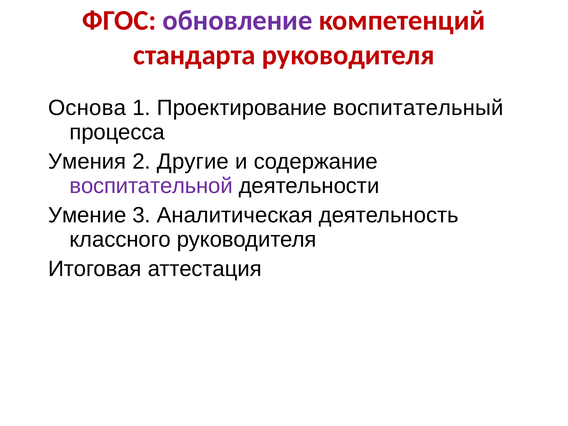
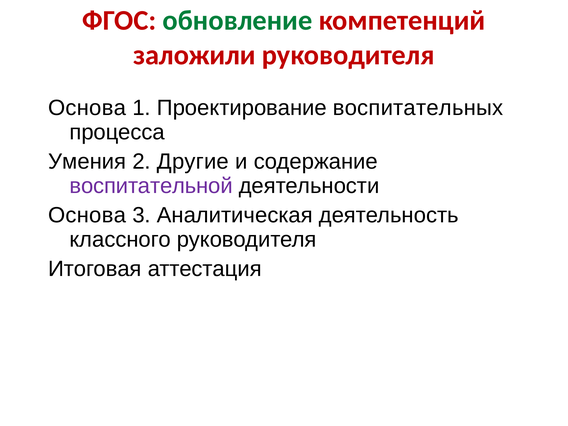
обновление colour: purple -> green (238, 21)
стандарта: стандарта -> заложили (194, 55)
воспитательный: воспитательный -> воспитательных (418, 108)
Умение: Умение -> Основа (87, 215)
